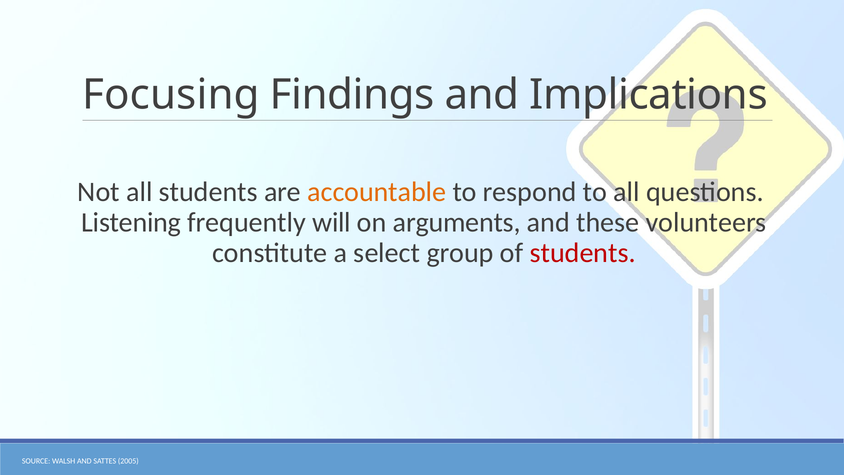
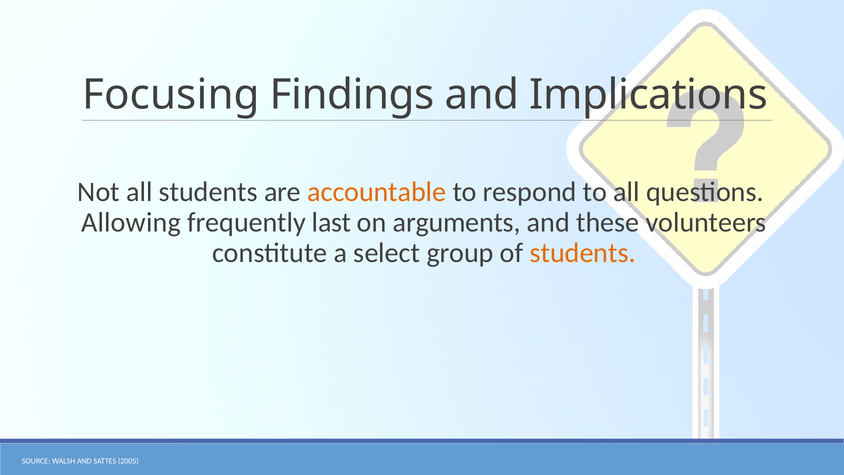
Listening: Listening -> Allowing (131, 222)
will: will -> last (332, 222)
students colour: red -> orange (583, 253)
